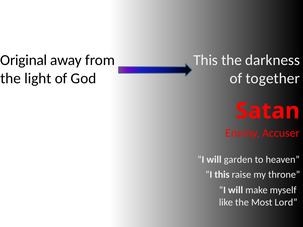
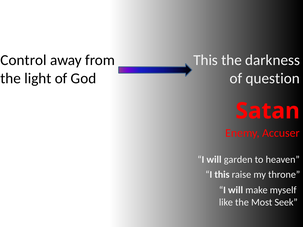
Original: Original -> Control (24, 60)
together: together -> question (273, 78)
Lord: Lord -> Seek (286, 202)
